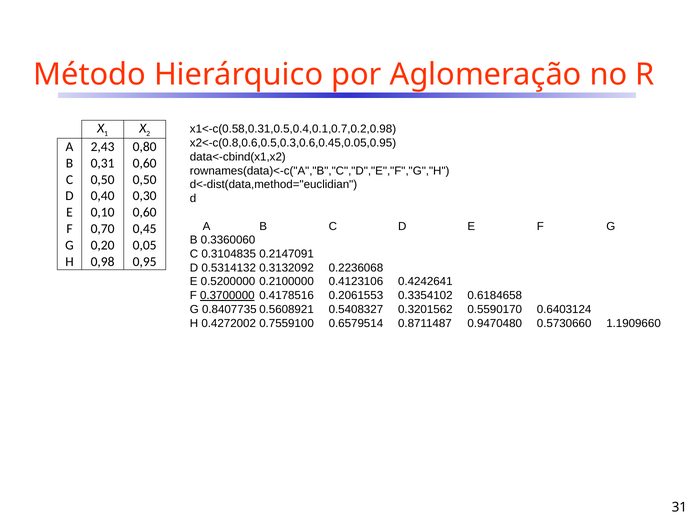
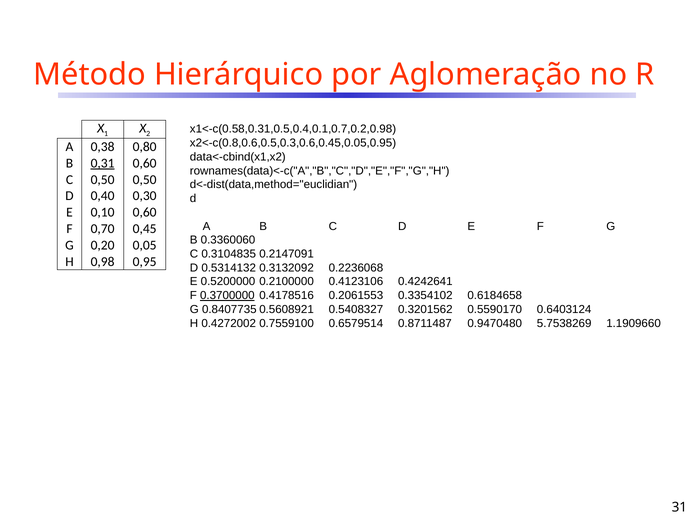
2,43: 2,43 -> 0,38 (103, 147)
0,31 underline: none -> present (103, 163)
0.5730660: 0.5730660 -> 5.7538269 (564, 324)
